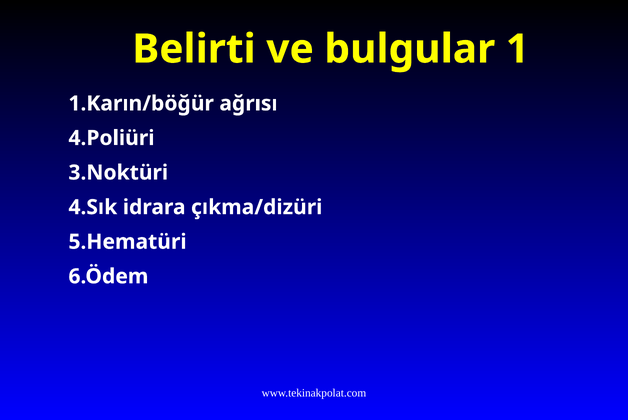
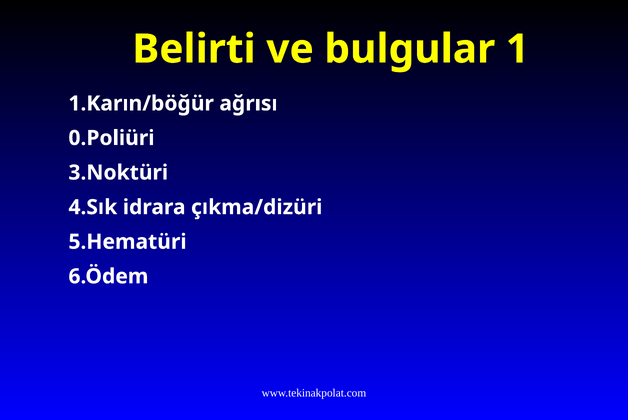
4.Poliüri: 4.Poliüri -> 0.Poliüri (111, 138)
